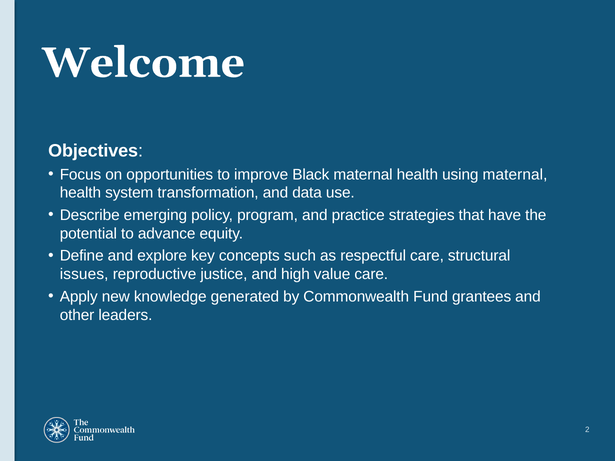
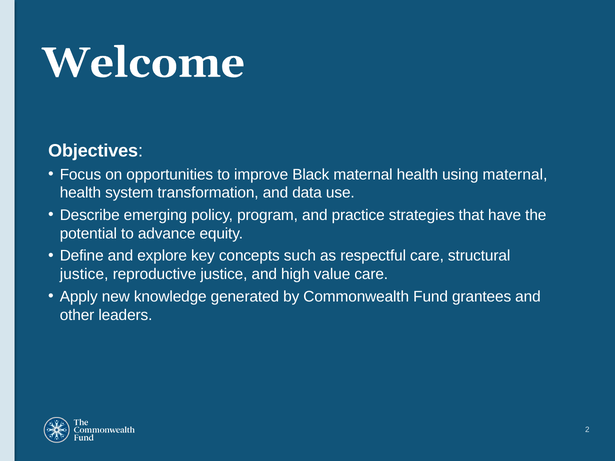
issues: issues -> justice (84, 274)
